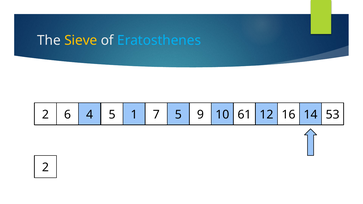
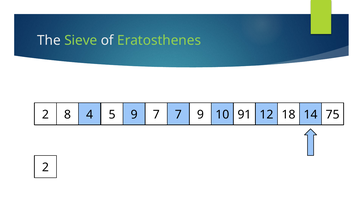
Sieve colour: yellow -> light green (81, 40)
Eratosthenes colour: light blue -> light green (159, 40)
6: 6 -> 8 (68, 115)
5 1: 1 -> 9 (134, 115)
7 5: 5 -> 7 (178, 115)
61: 61 -> 91 (244, 115)
16: 16 -> 18 (289, 115)
53: 53 -> 75 (333, 115)
